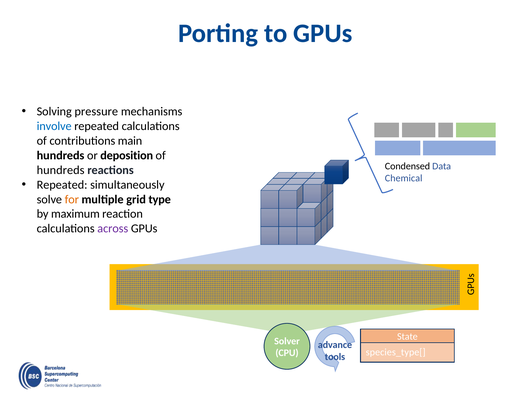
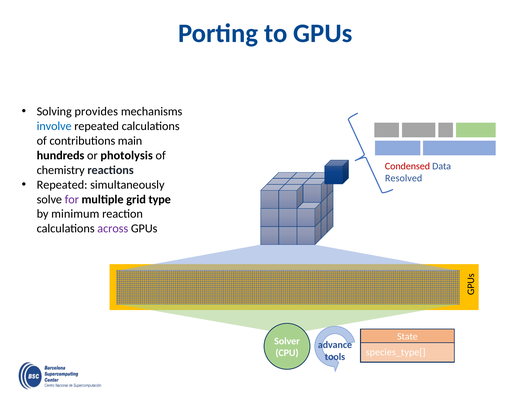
pressure: pressure -> provides (96, 112)
deposition: deposition -> photolysis (127, 155)
Condensed colour: black -> red (407, 166)
hundreds: hundreds -> chemistry (61, 170)
Chemical: Chemical -> Resolved (404, 178)
for colour: orange -> purple (72, 199)
maximum: maximum -> minimum (75, 214)
